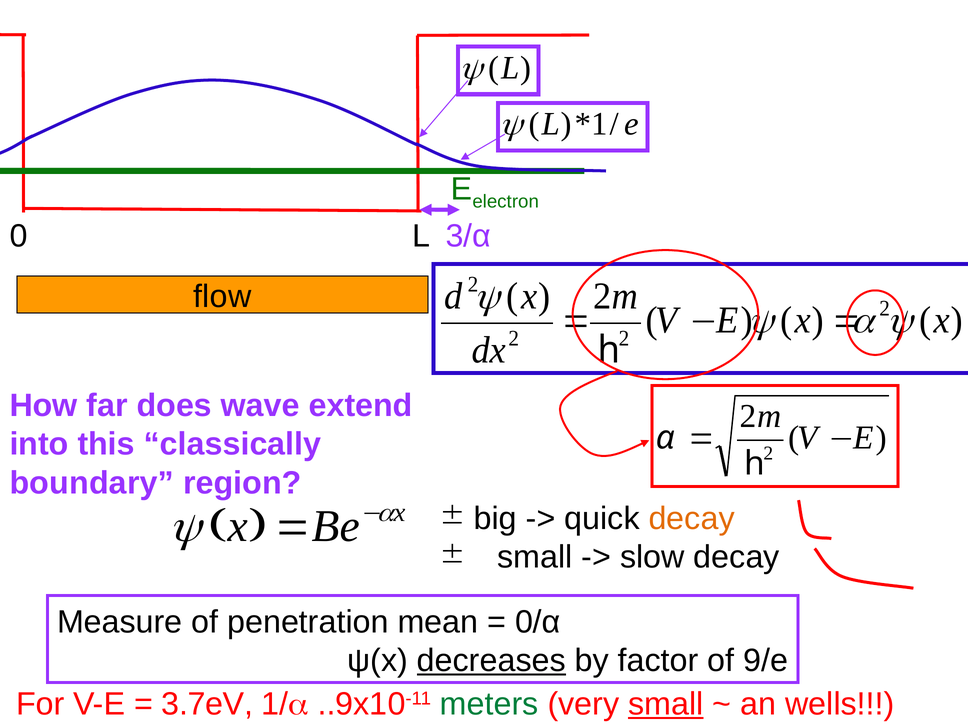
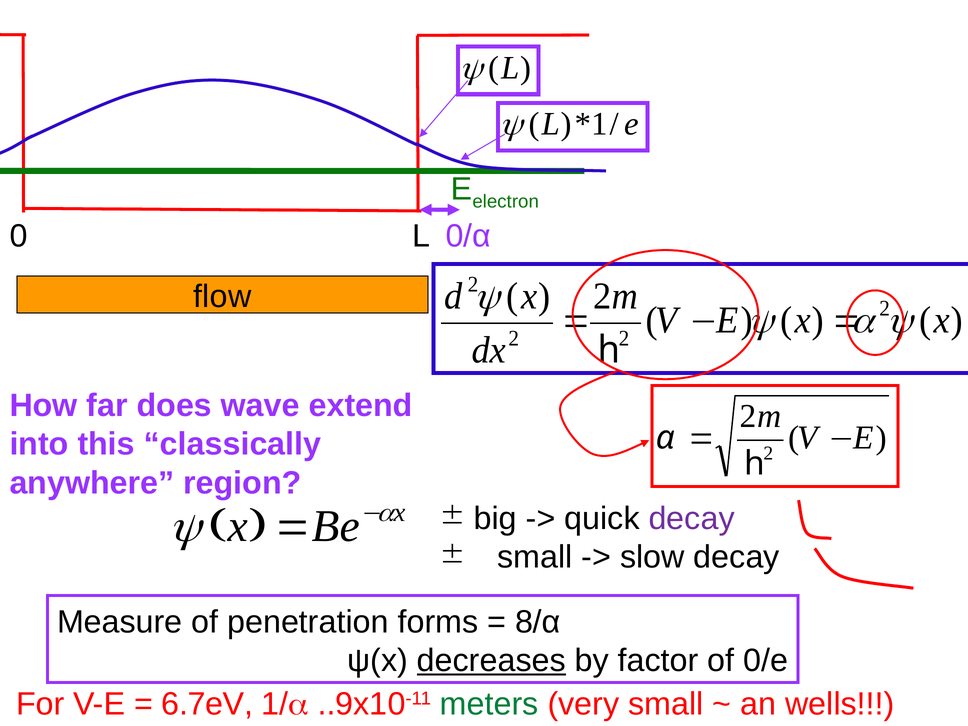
3/α: 3/α -> 0/α (468, 236)
boundary: boundary -> anywhere (92, 483)
decay colour: orange -> purple (692, 518)
mean: mean -> forms (438, 622)
0/α: 0/α -> 8/α (538, 622)
9/e: 9/e -> 0/e (766, 661)
3.7eV: 3.7eV -> 6.7eV (207, 704)
small underline: present -> none (666, 704)
